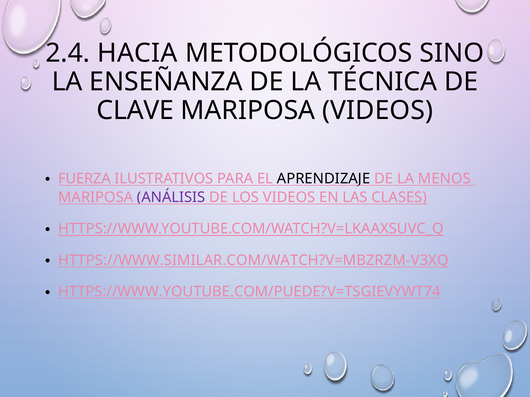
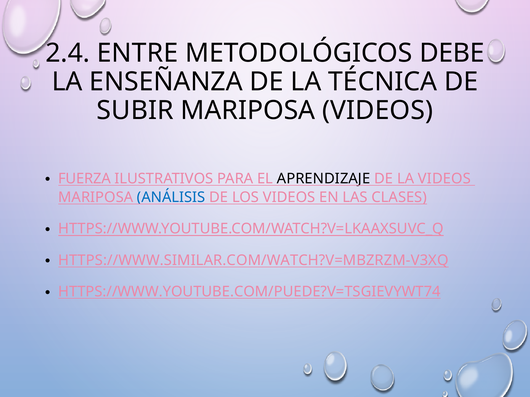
HACIA: HACIA -> ENTRE (137, 53)
SINO: SINO -> DEBE (452, 53)
CLAVE: CLAVE -> SUBIR (135, 111)
LA MENOS: MENOS -> VIDEOS (444, 179)
ANÁLISIS colour: purple -> blue (171, 198)
